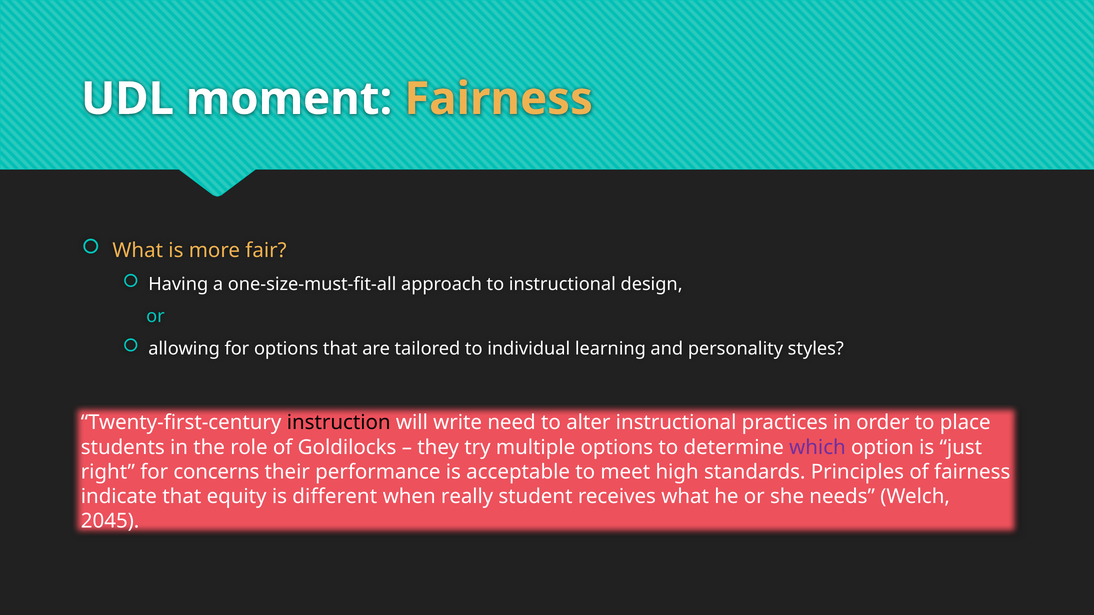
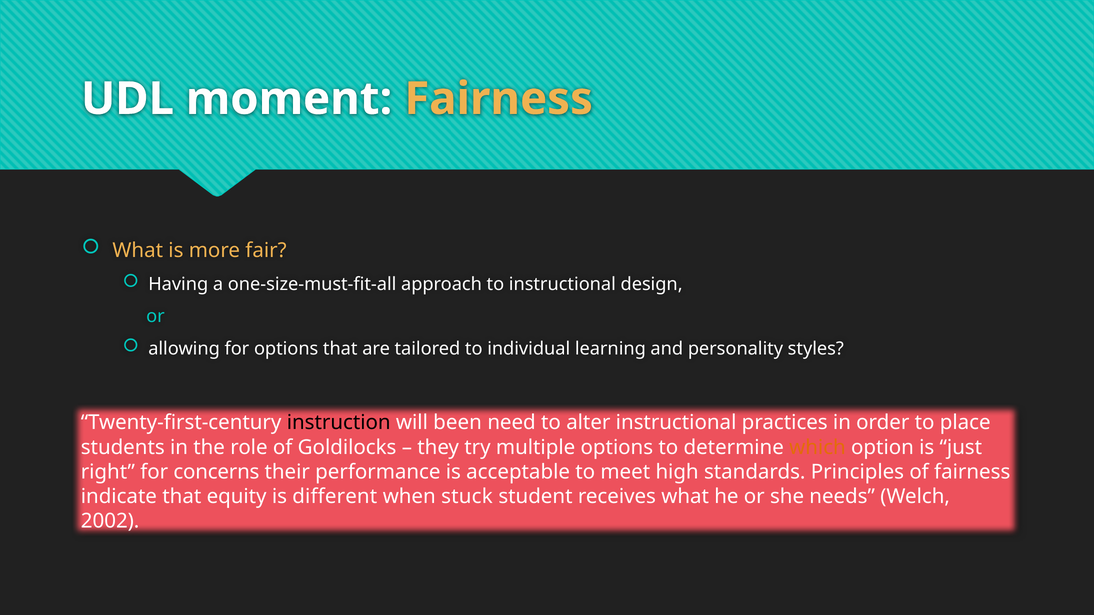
write: write -> been (458, 423)
which colour: purple -> orange (817, 448)
really: really -> stuck (467, 497)
2045: 2045 -> 2002 (110, 521)
